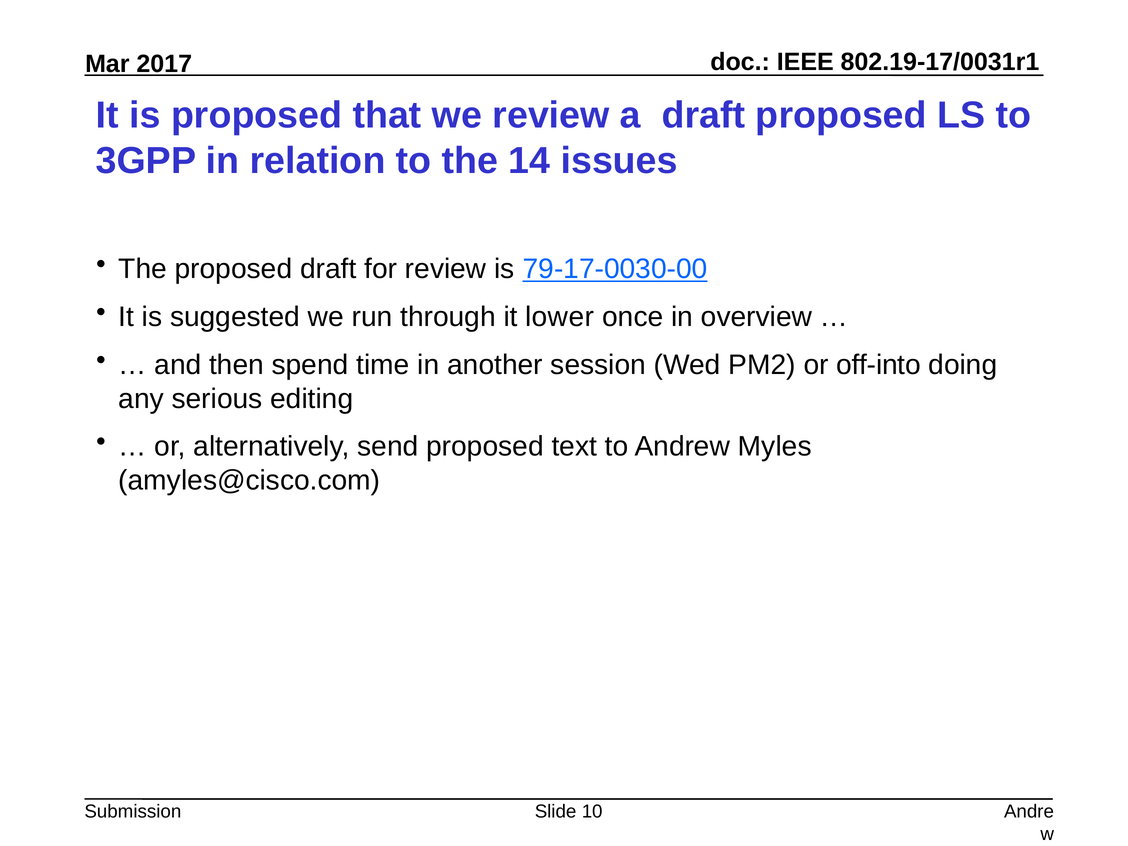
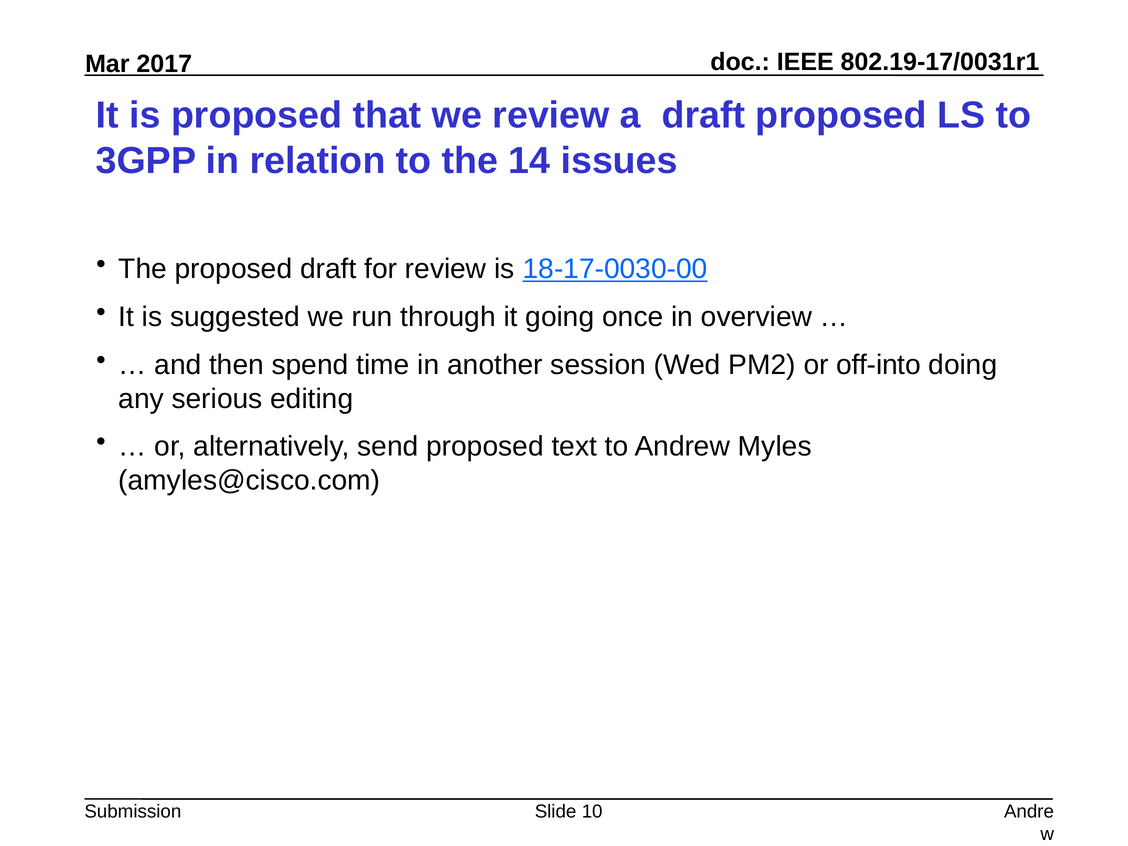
79-17-0030-00: 79-17-0030-00 -> 18-17-0030-00 (615, 269)
lower: lower -> going (560, 317)
